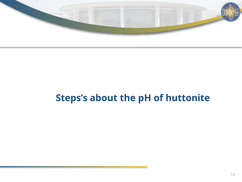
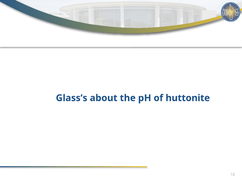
Steps’s: Steps’s -> Glass’s (72, 98)
